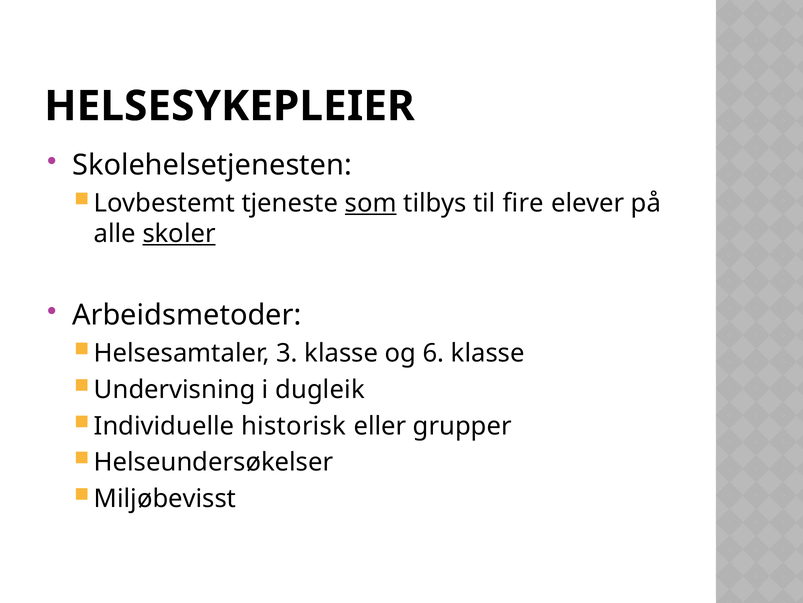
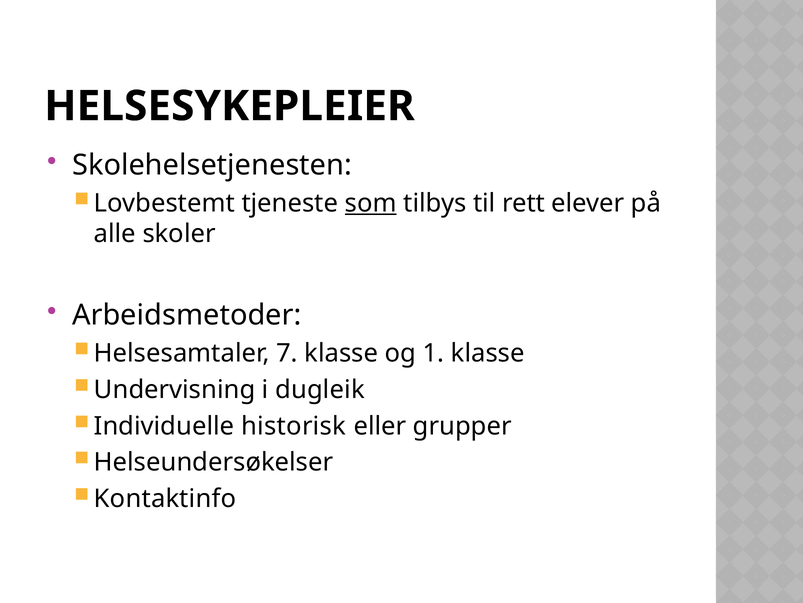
fire: fire -> rett (523, 203)
skoler underline: present -> none (179, 234)
3: 3 -> 7 (287, 353)
6: 6 -> 1 (433, 353)
Miljøbevisst: Miljøbevisst -> Kontaktinfo (165, 498)
